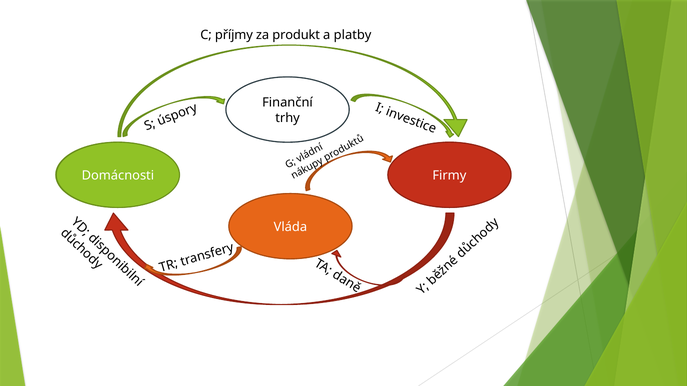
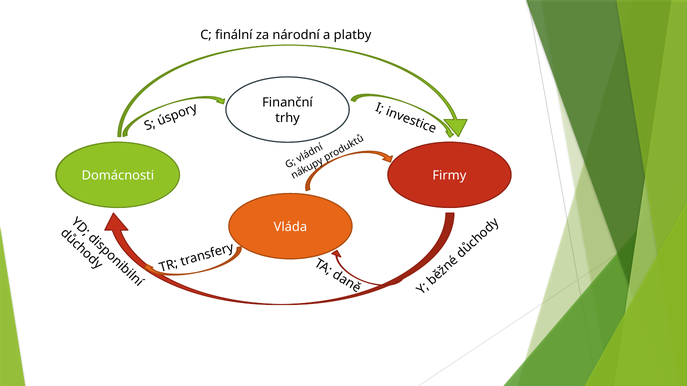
příjmy: příjmy -> finální (234, 35)
produkt: produkt -> národní (296, 35)
